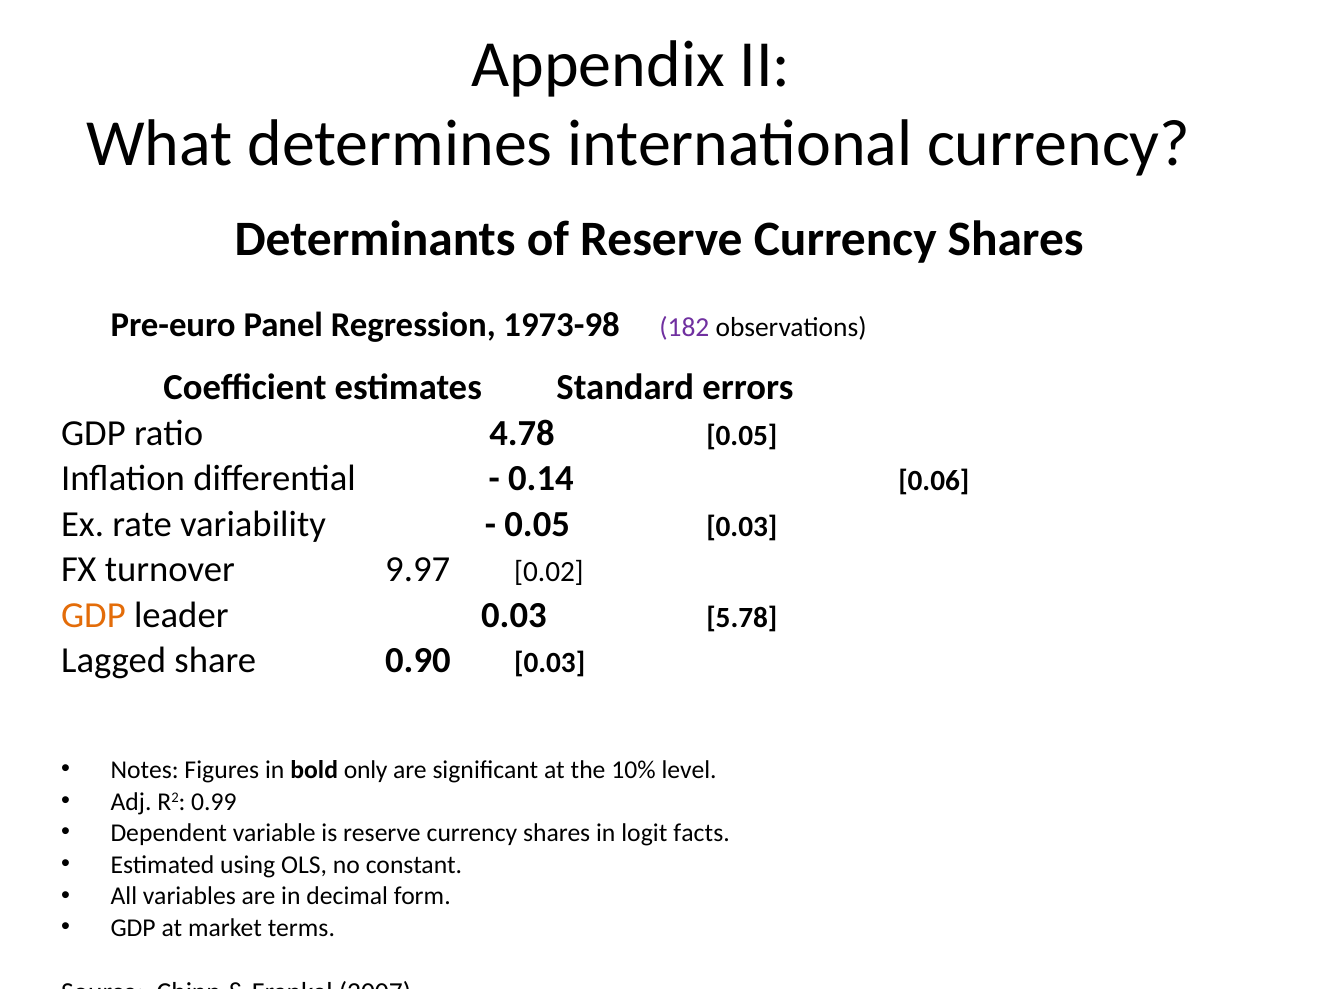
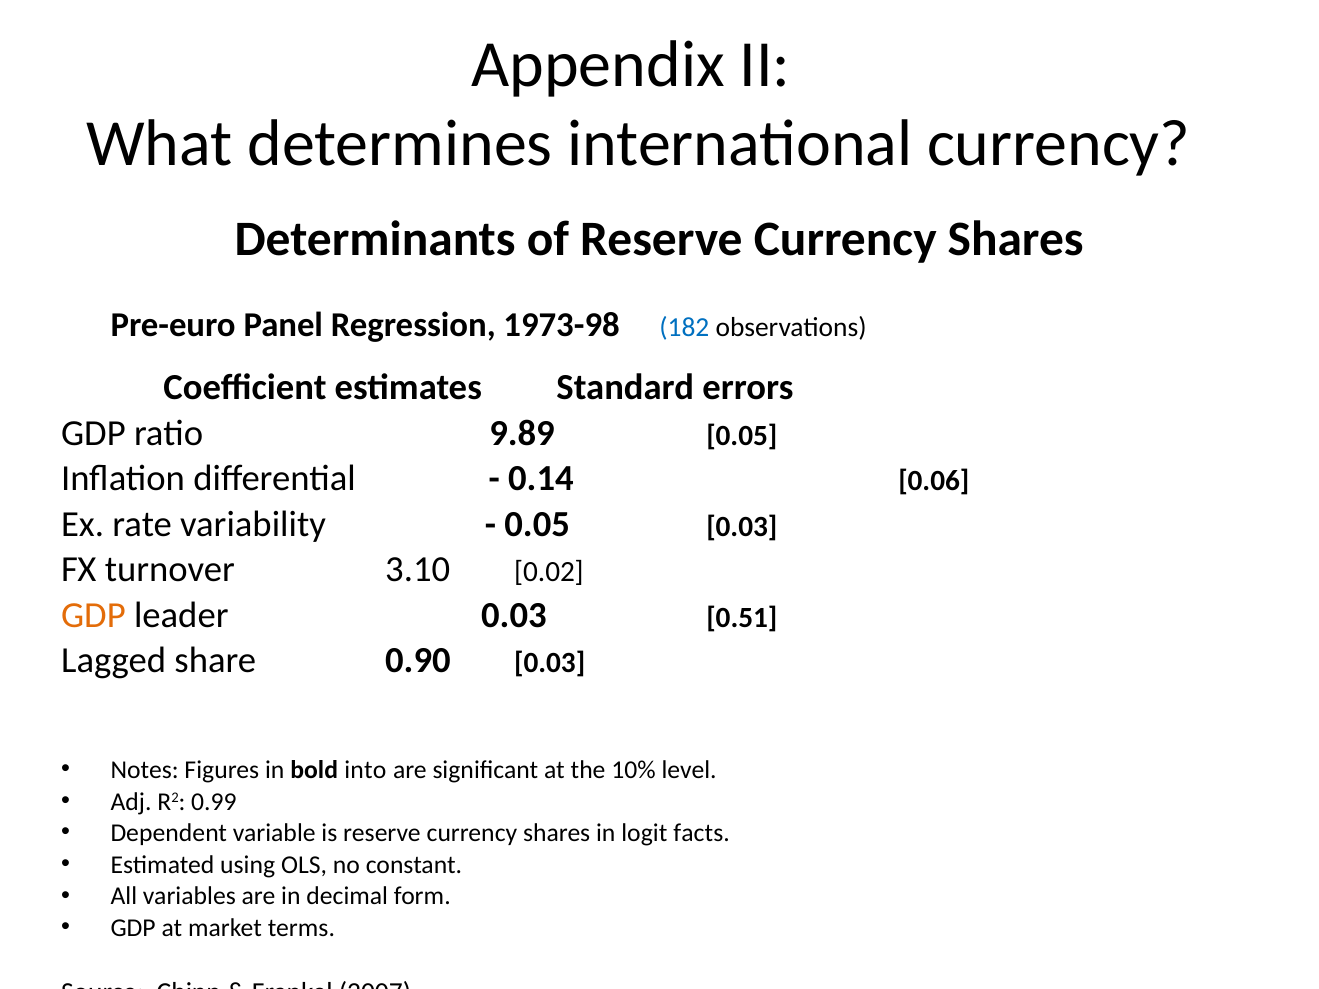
182 colour: purple -> blue (684, 327)
4.78: 4.78 -> 9.89 (522, 433)
9.97: 9.97 -> 3.10 (418, 570)
5.78: 5.78 -> 0.51 (742, 618)
only: only -> into (365, 770)
